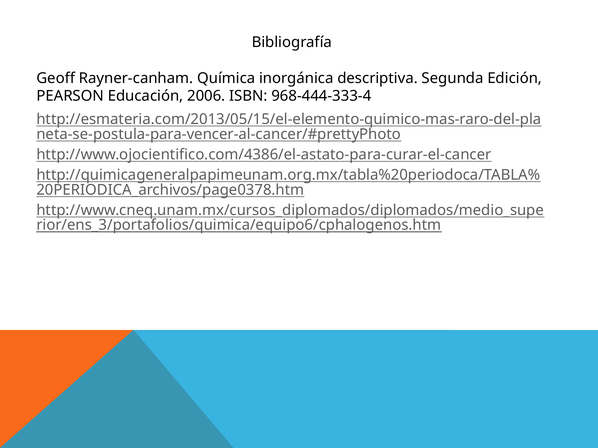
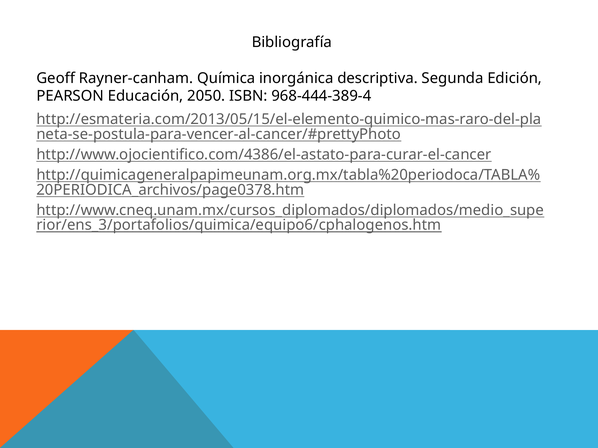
2006: 2006 -> 2050 (206, 96)
968-444-333-4: 968-444-333-4 -> 968-444-389-4 (321, 96)
